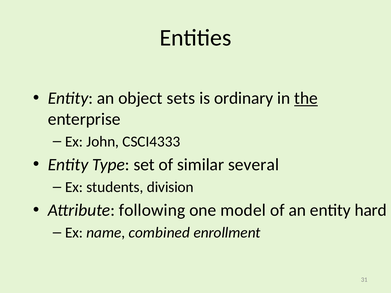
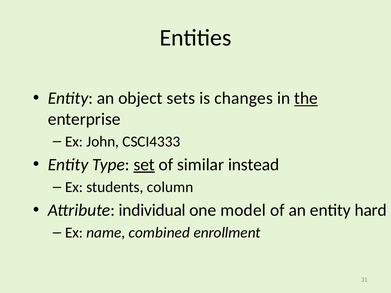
ordinary: ordinary -> changes (244, 98)
set underline: none -> present (144, 165)
several: several -> instead (254, 165)
division: division -> column (170, 187)
following: following -> individual (152, 210)
